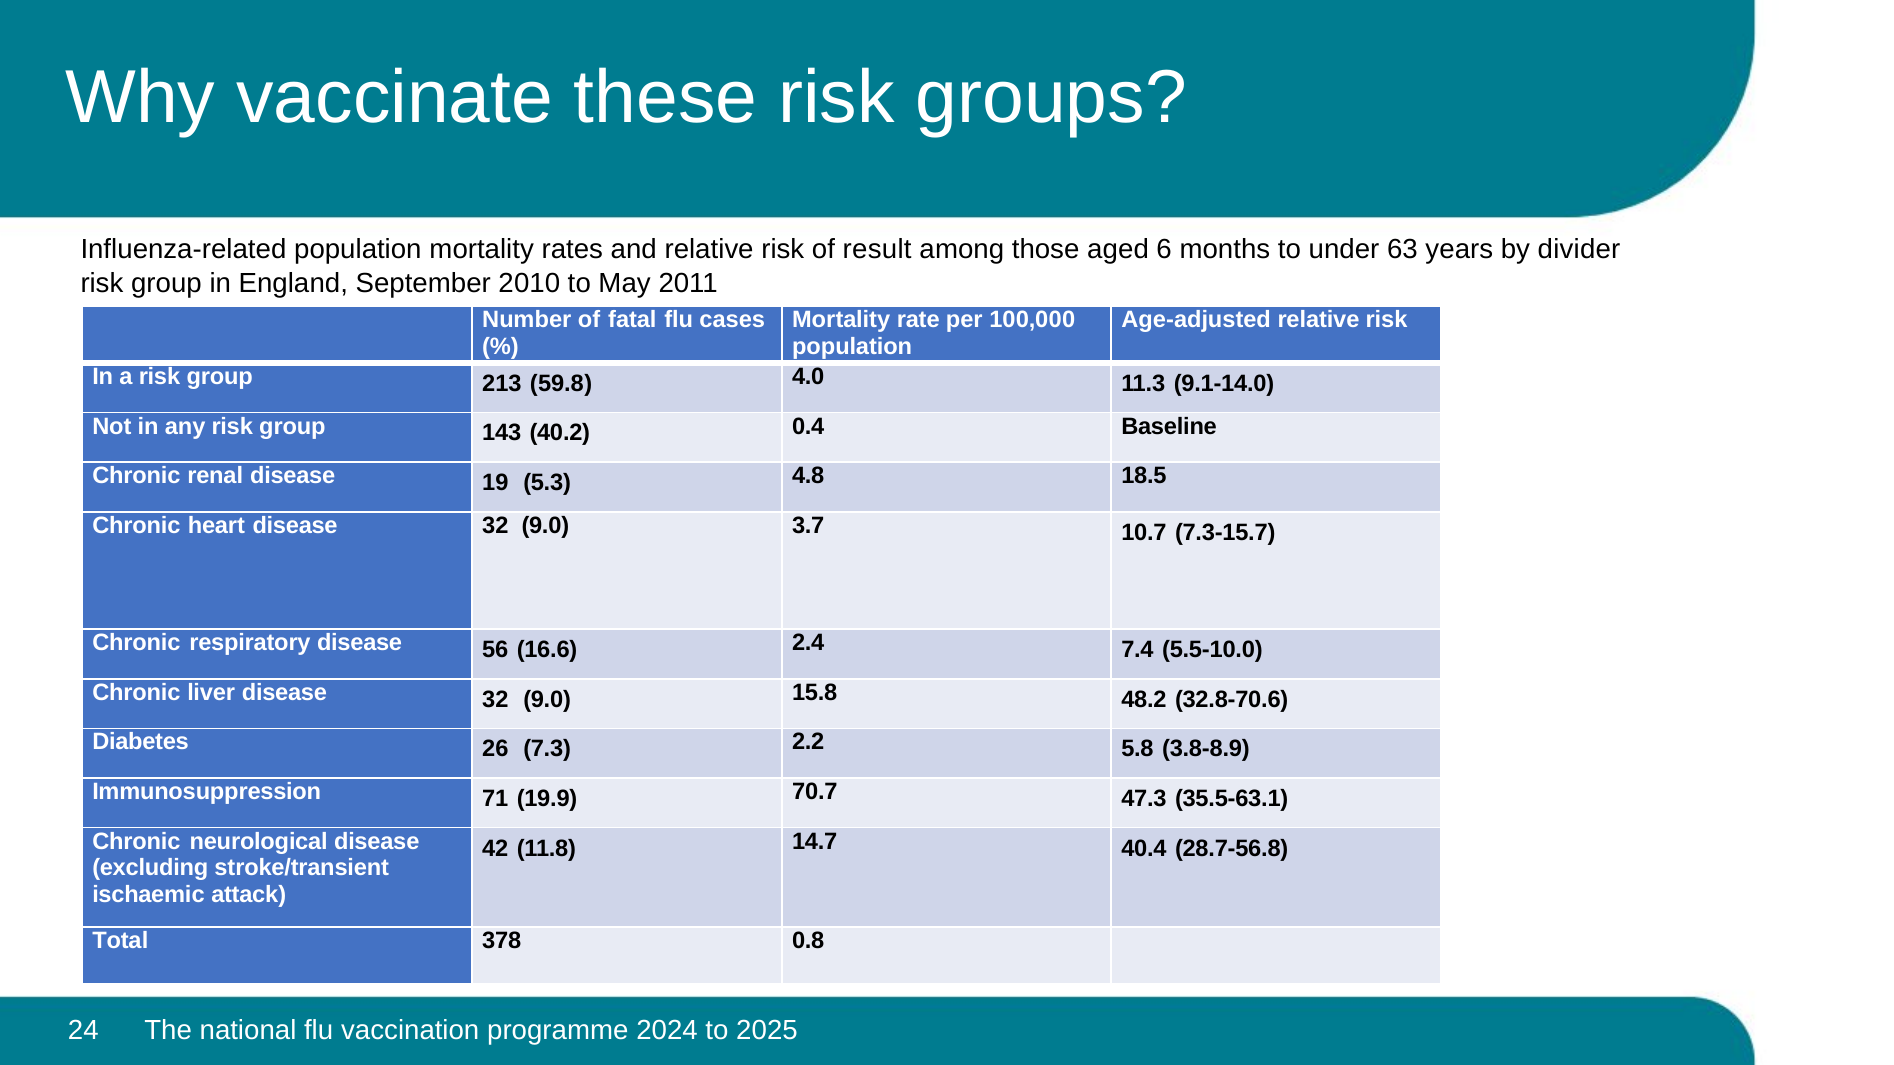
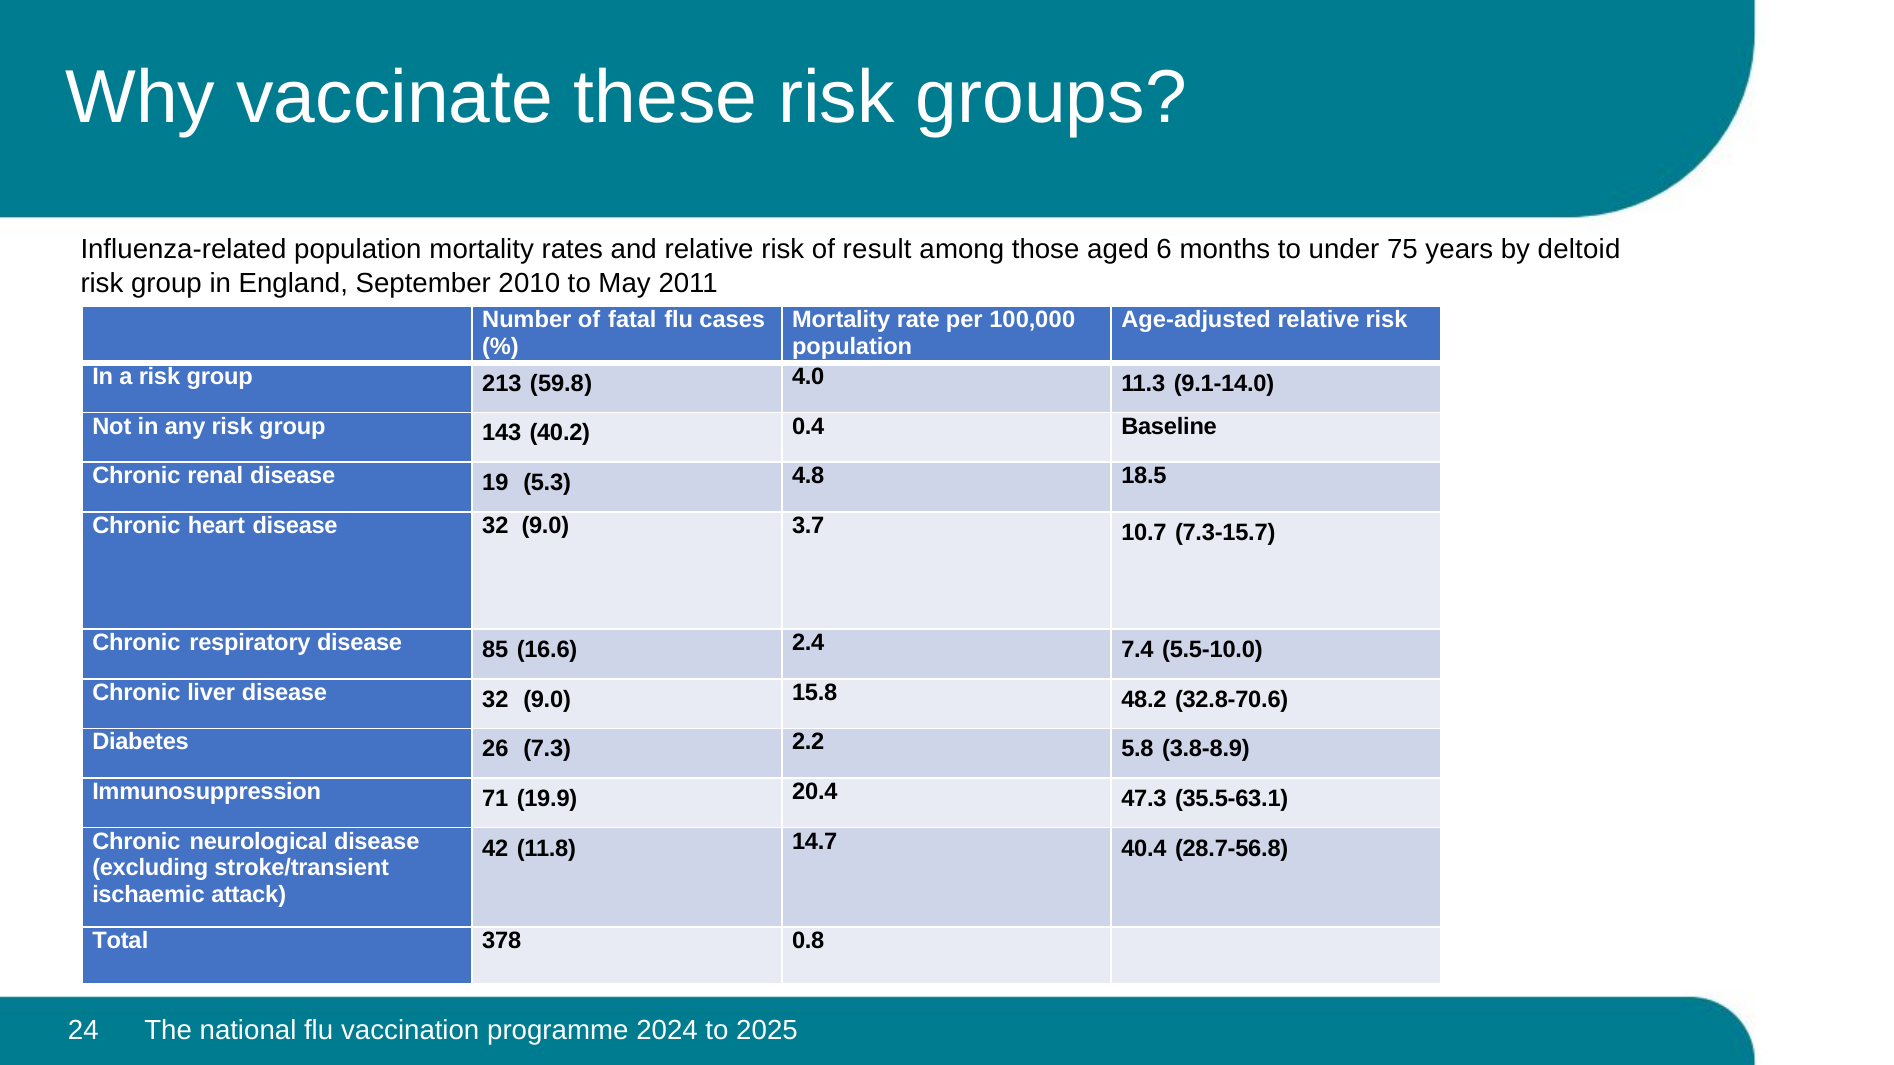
63: 63 -> 75 (1402, 250)
divider: divider -> deltoid (1579, 250)
56: 56 -> 85 (495, 650)
70.7: 70.7 -> 20.4 (815, 792)
